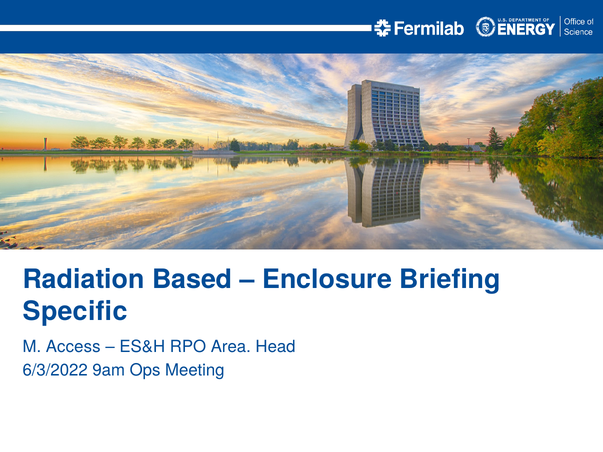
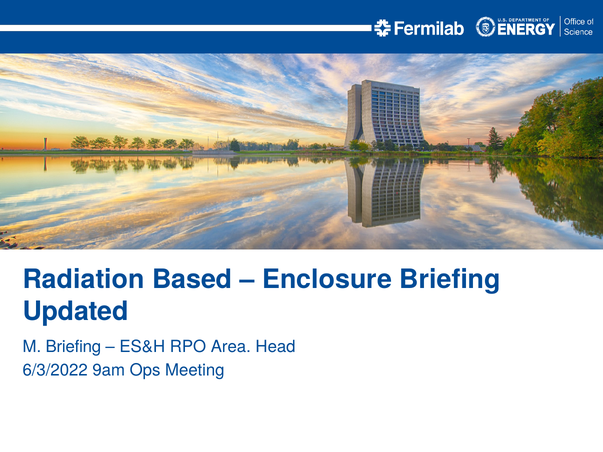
Specific: Specific -> Updated (76, 312)
M Access: Access -> Briefing (73, 347)
